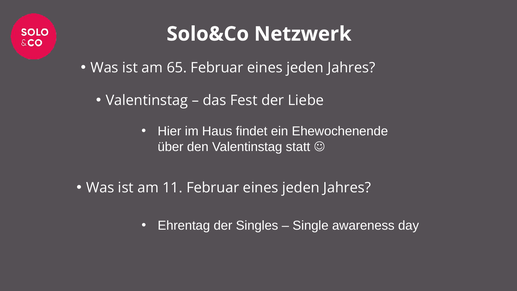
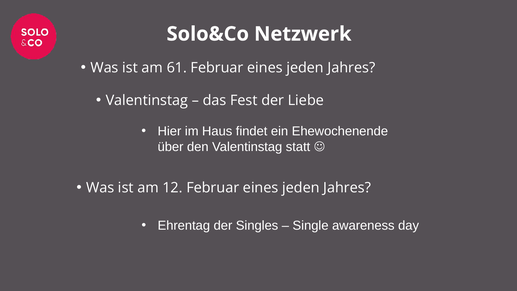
65: 65 -> 61 (177, 68)
11: 11 -> 12 (173, 187)
